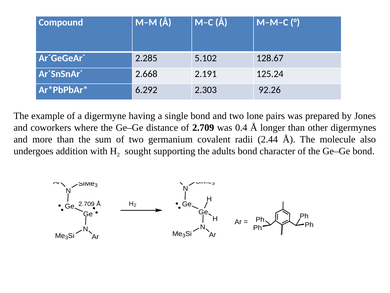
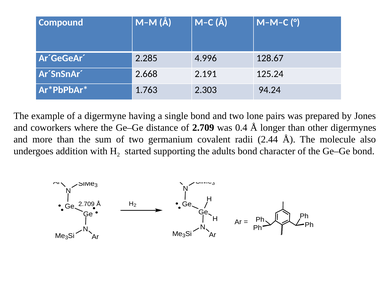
5.102: 5.102 -> 4.996 (206, 58)
6.292: 6.292 -> 1.763 (146, 90)
92.26: 92.26 -> 94.24 (270, 90)
sought: sought -> started (138, 151)
